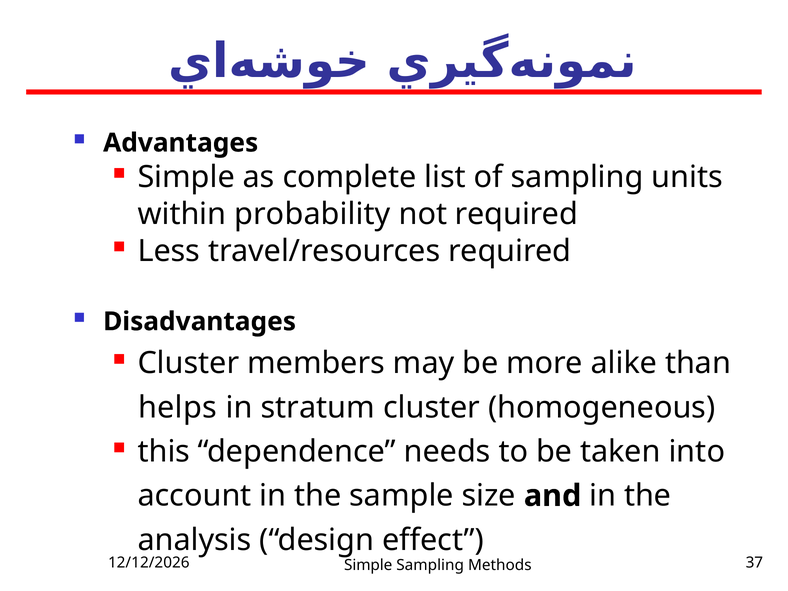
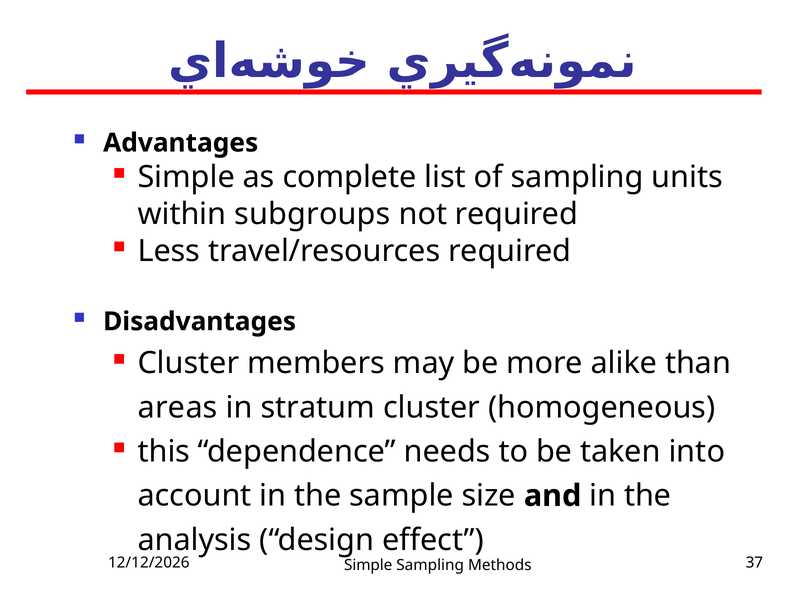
probability: probability -> subgroups (312, 214)
helps: helps -> areas (178, 408)
